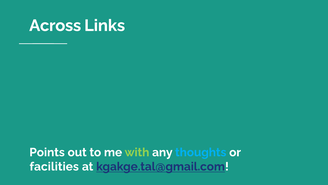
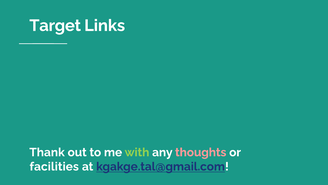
Across: Across -> Target (55, 26)
Points: Points -> Thank (47, 152)
thoughts colour: light blue -> pink (201, 152)
